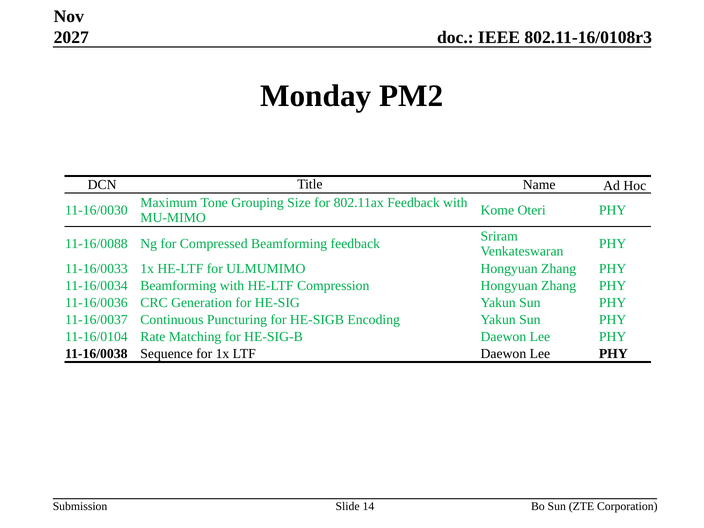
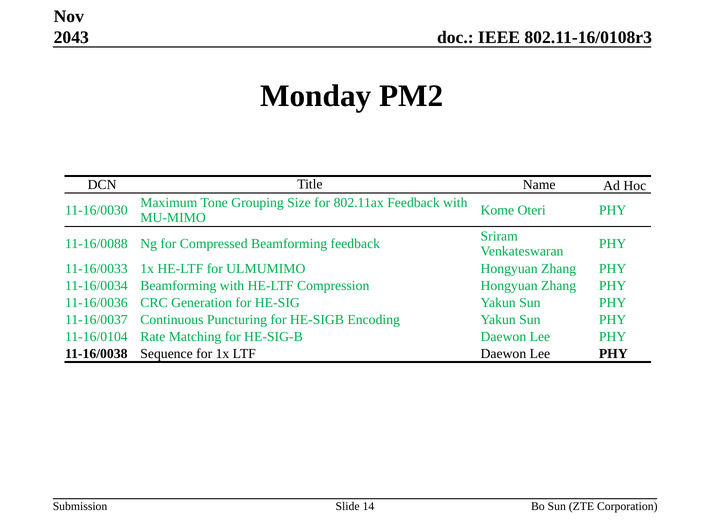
2027: 2027 -> 2043 (71, 38)
